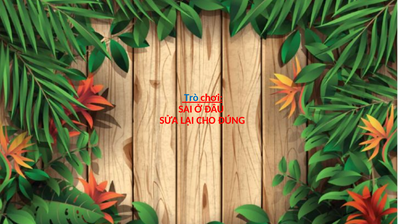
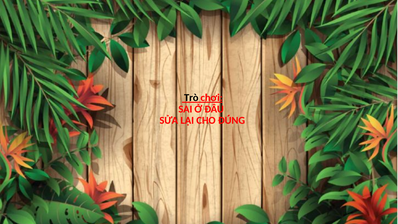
Trò colour: blue -> black (191, 98)
